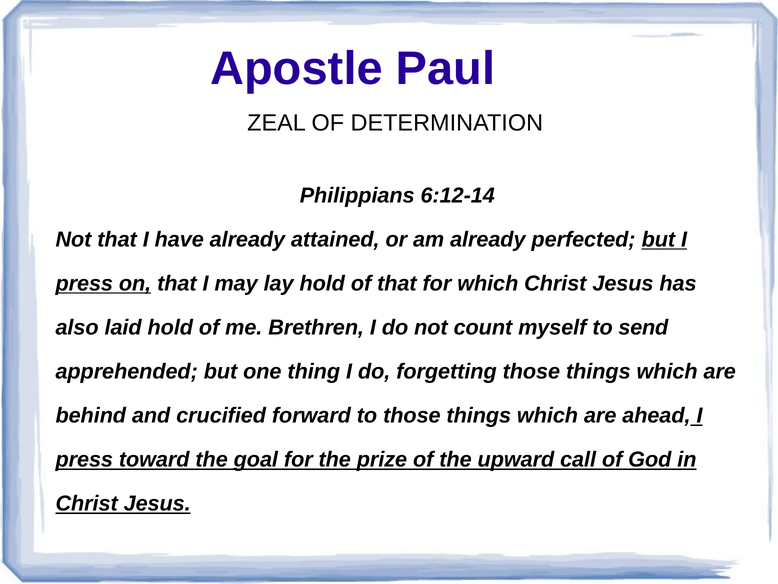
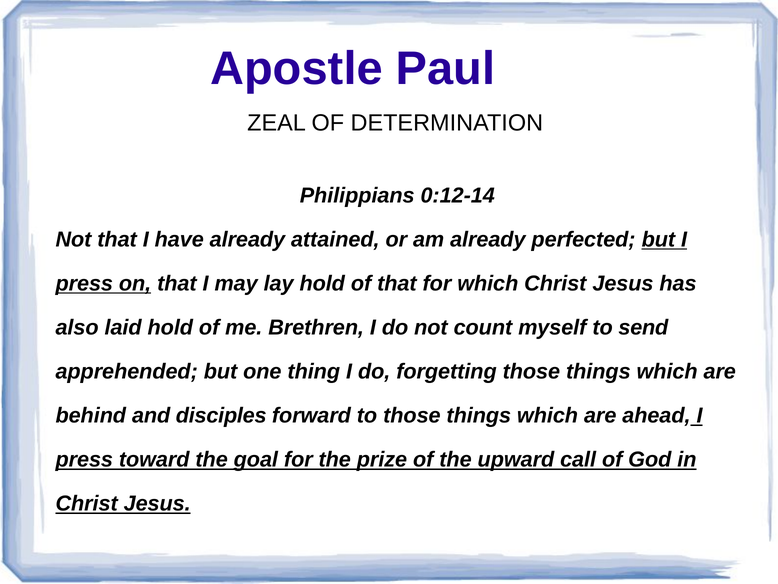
6:12-14: 6:12-14 -> 0:12-14 (458, 195)
crucified: crucified -> disciples (221, 415)
